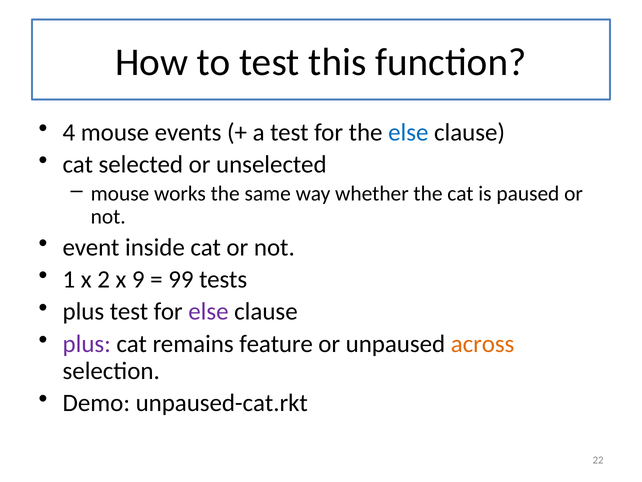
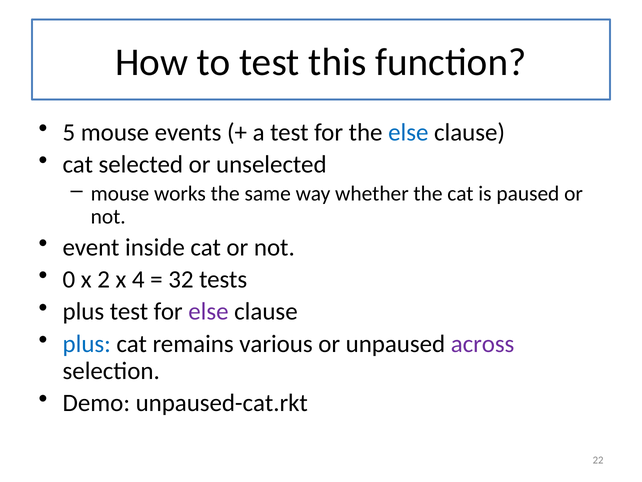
4: 4 -> 5 (69, 132)
1: 1 -> 0 (69, 279)
9: 9 -> 4 (138, 279)
99: 99 -> 32 (181, 279)
plus colour: purple -> blue (87, 343)
feature: feature -> various (276, 343)
across colour: orange -> purple (483, 343)
